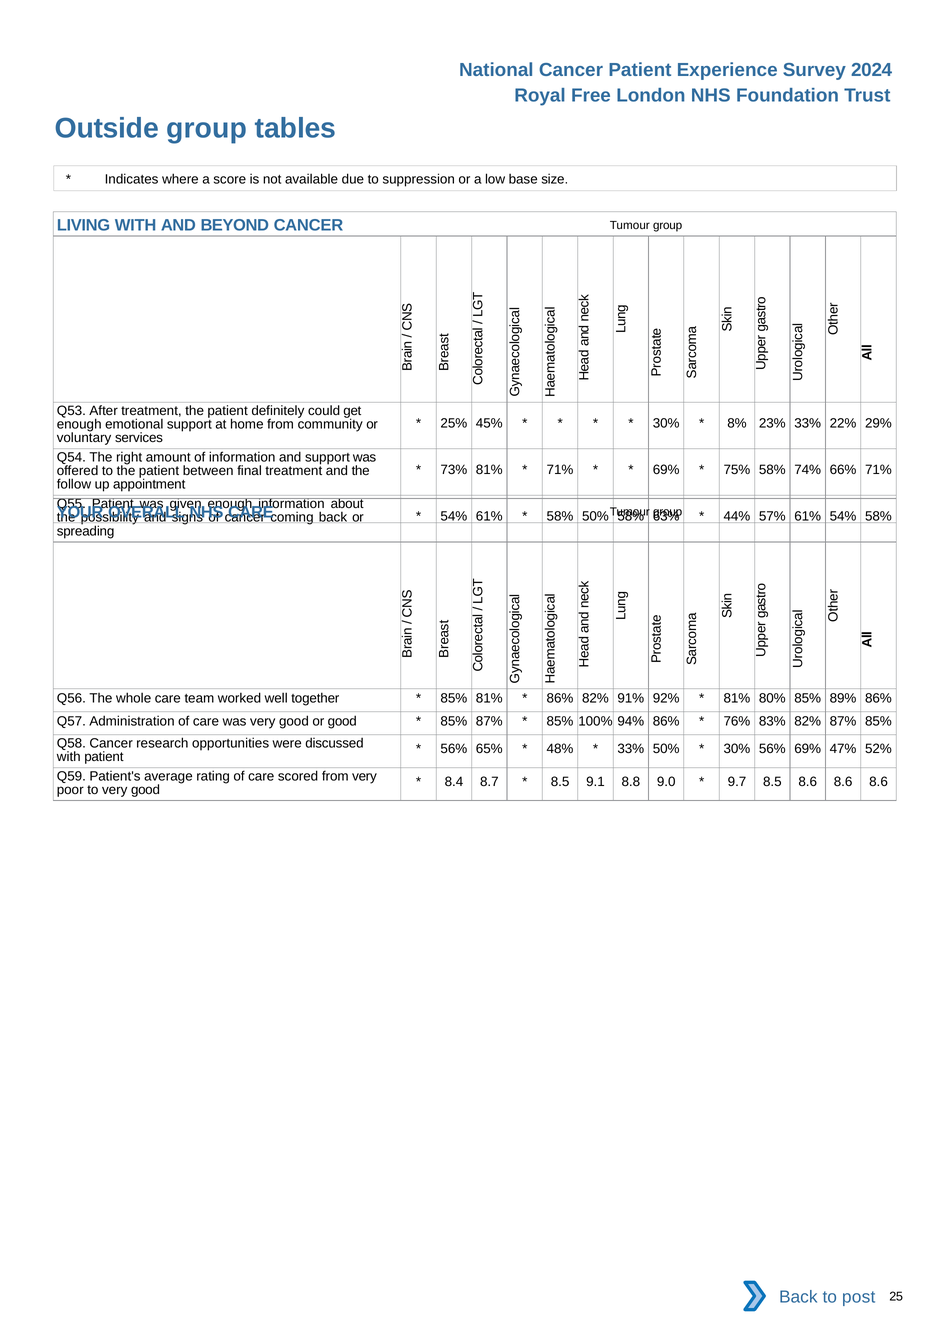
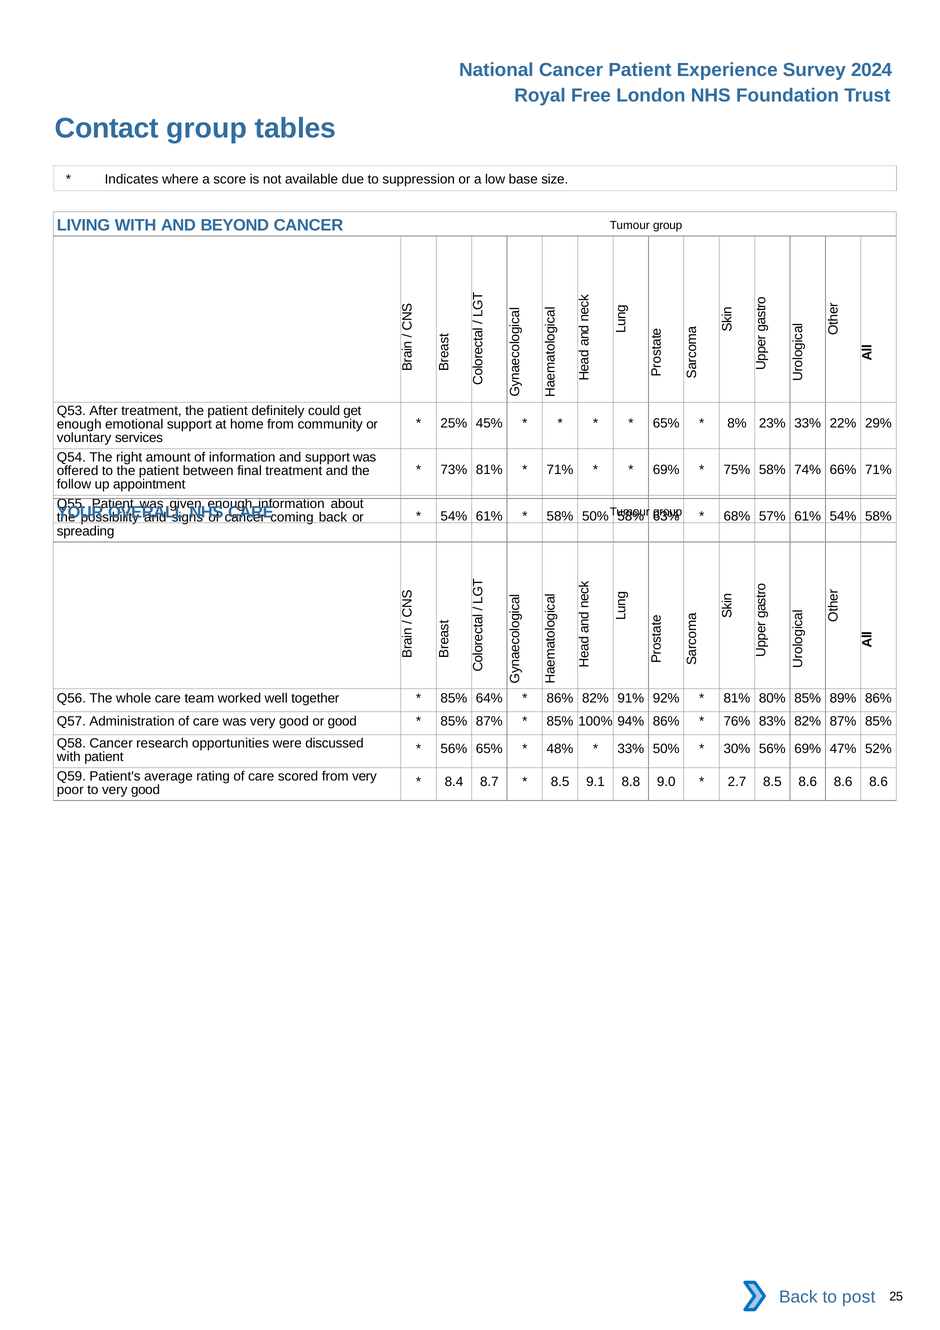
Outside: Outside -> Contact (107, 128)
30%: 30% -> 65% (666, 423)
44%: 44% -> 68% (737, 517)
85% 81%: 81% -> 64% (489, 698)
9.7: 9.7 -> 2.7 (737, 782)
